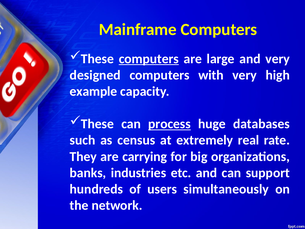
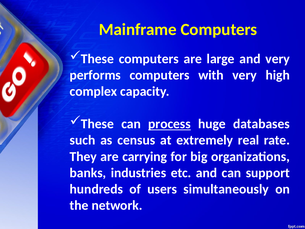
computers underline: present -> none (149, 59)
designed: designed -> performs (95, 75)
example: example -> complex (93, 91)
